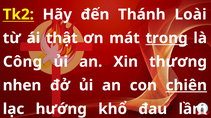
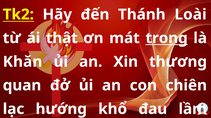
Công: Công -> Khăn (23, 62)
nhen: nhen -> quan (22, 86)
chiên underline: present -> none (186, 86)
